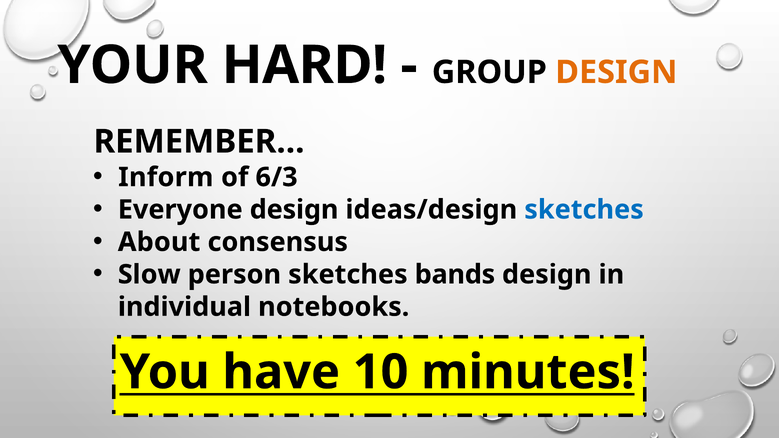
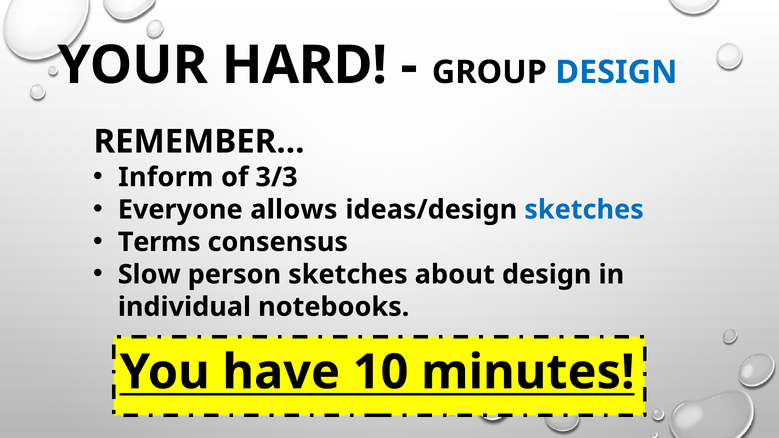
DESIGN colour: orange -> blue (616, 72)
6/3: 6/3 -> 3/3 (277, 177)
Everyone design: design -> allows (294, 210)
About: About -> Terms (159, 242)
bands: bands -> about (455, 275)
